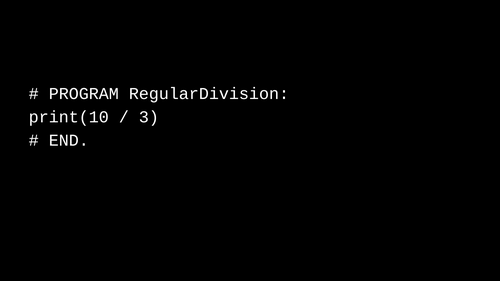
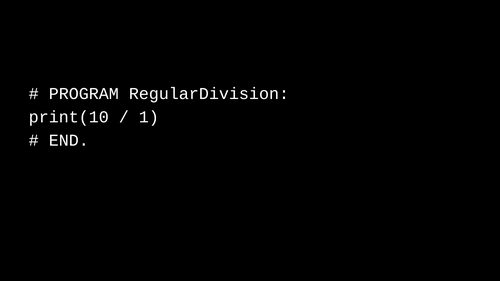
3: 3 -> 1 (149, 117)
